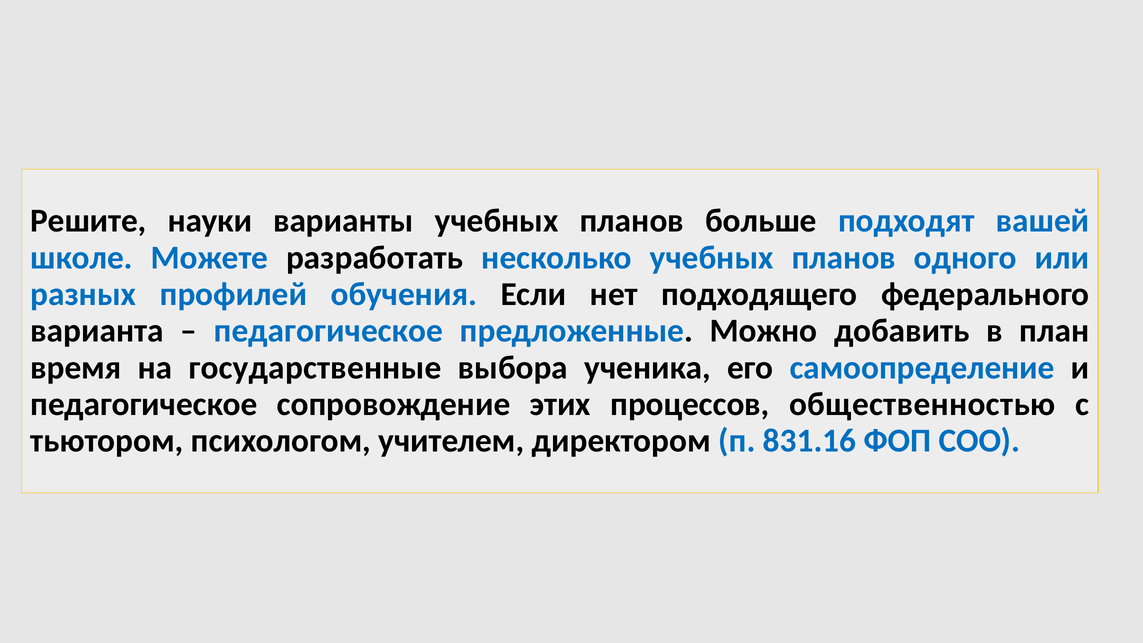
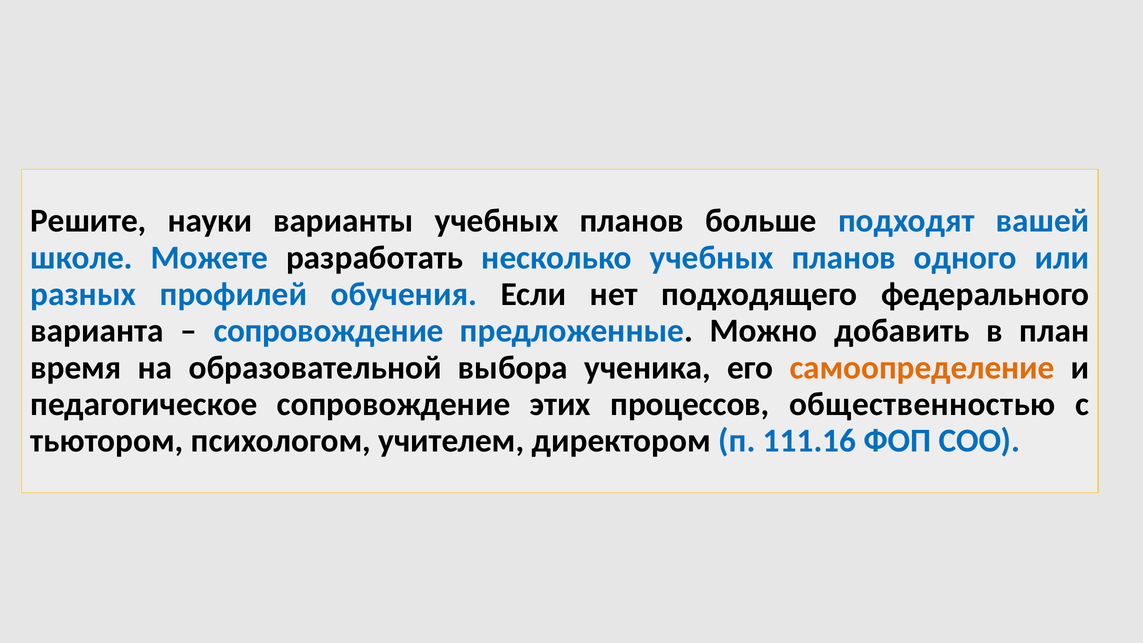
педагогическое: педагогическое -> сопровождение (329, 331)
государственные: государственные -> образовательной (315, 367)
самоопределение colour: blue -> orange (922, 367)
831.16: 831.16 -> 111.16 (810, 441)
